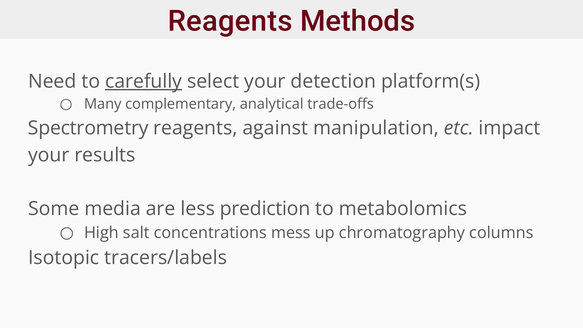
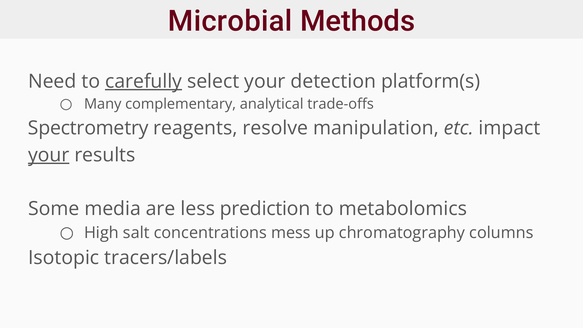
Reagents: Reagents -> Microbial (230, 21)
against: against -> resolve (275, 128)
your underline: none -> present (49, 155)
